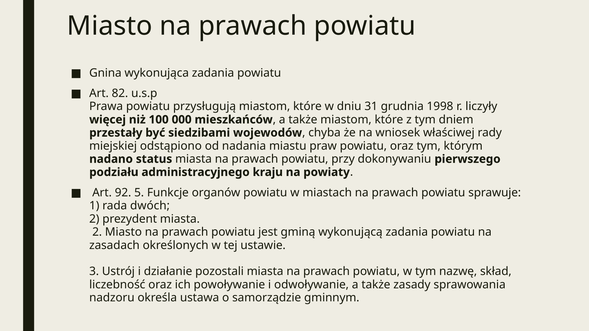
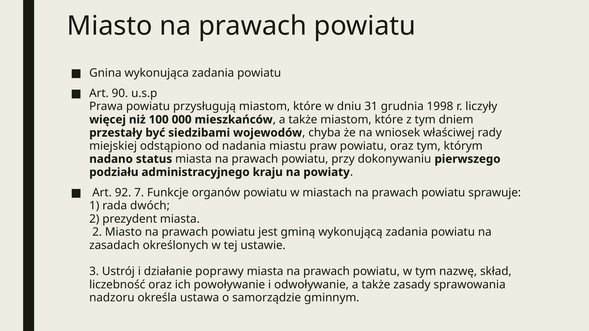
82: 82 -> 90 (120, 93)
5: 5 -> 7 (139, 193)
pozostali: pozostali -> poprawy (219, 272)
